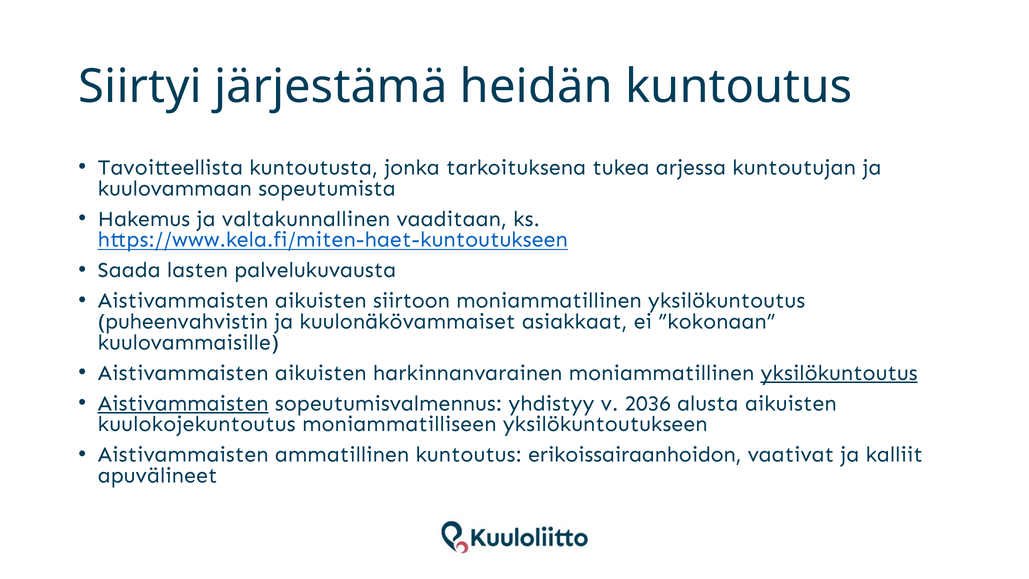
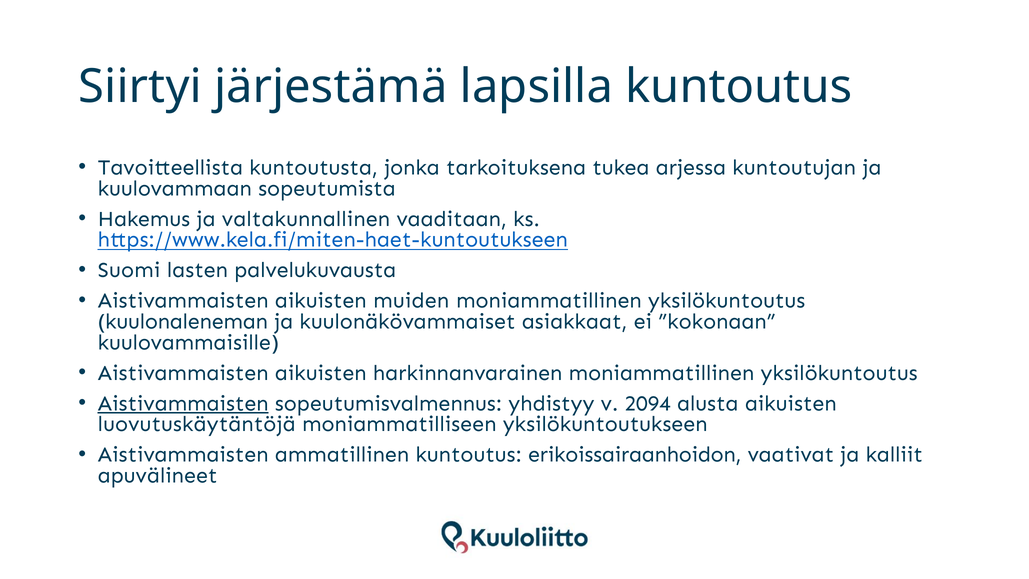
heidän: heidän -> lapsilla (536, 86)
Saada: Saada -> Suomi (129, 270)
siirtoon: siirtoon -> muiden (411, 301)
puheenvahvistin: puheenvahvistin -> kuulonaleneman (183, 322)
yksilökuntoutus underline: present -> none (839, 373)
2036: 2036 -> 2094 (648, 403)
kuulokojekuntoutus: kuulokojekuntoutus -> luovutuskäytäntöjä (197, 424)
